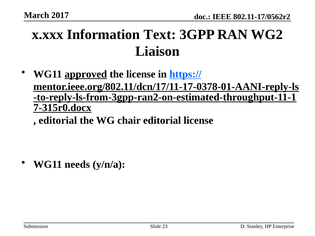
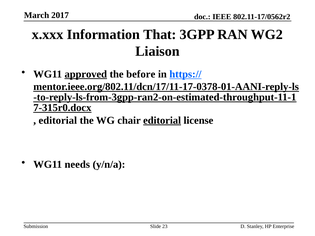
Text: Text -> That (160, 35)
the license: license -> before (141, 74)
editorial underline: none -> present (162, 120)
